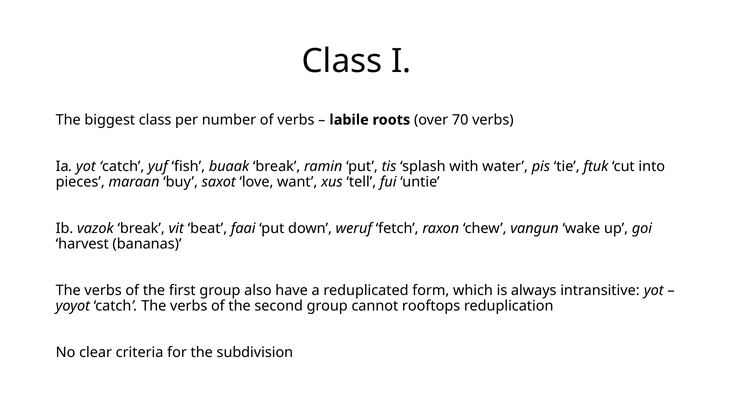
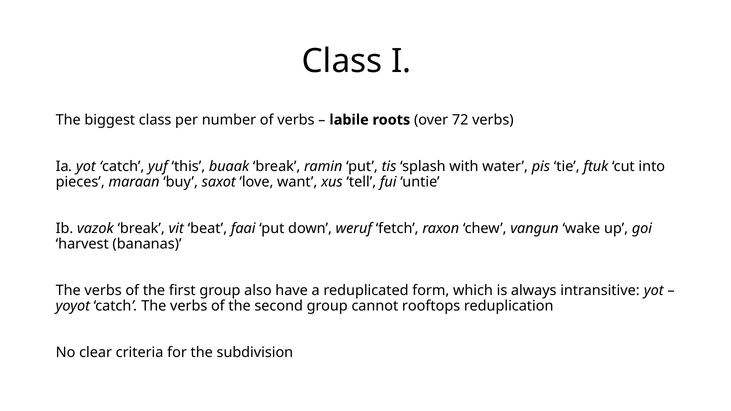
70: 70 -> 72 (460, 120)
fish: fish -> this (188, 166)
